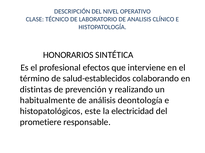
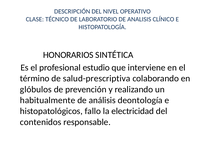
efectos: efectos -> estudio (96, 68)
salud-establecidos: salud-establecidos -> salud-prescriptiva (97, 79)
distintas: distintas -> glóbulos (36, 90)
este: este -> fallo (93, 112)
prometiere: prometiere -> contenidos (41, 123)
